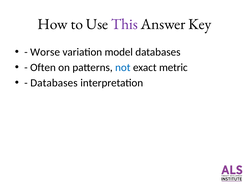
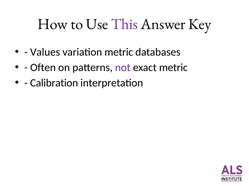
Worse: Worse -> Values (45, 52)
variation model: model -> metric (119, 52)
not colour: blue -> purple (123, 68)
Databases: Databases -> Calibration (54, 83)
